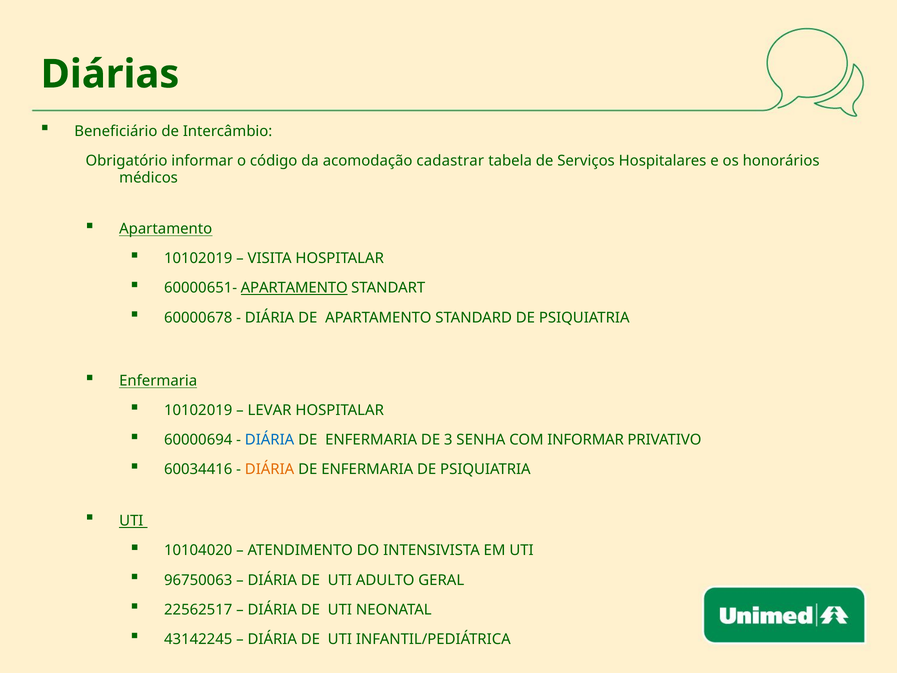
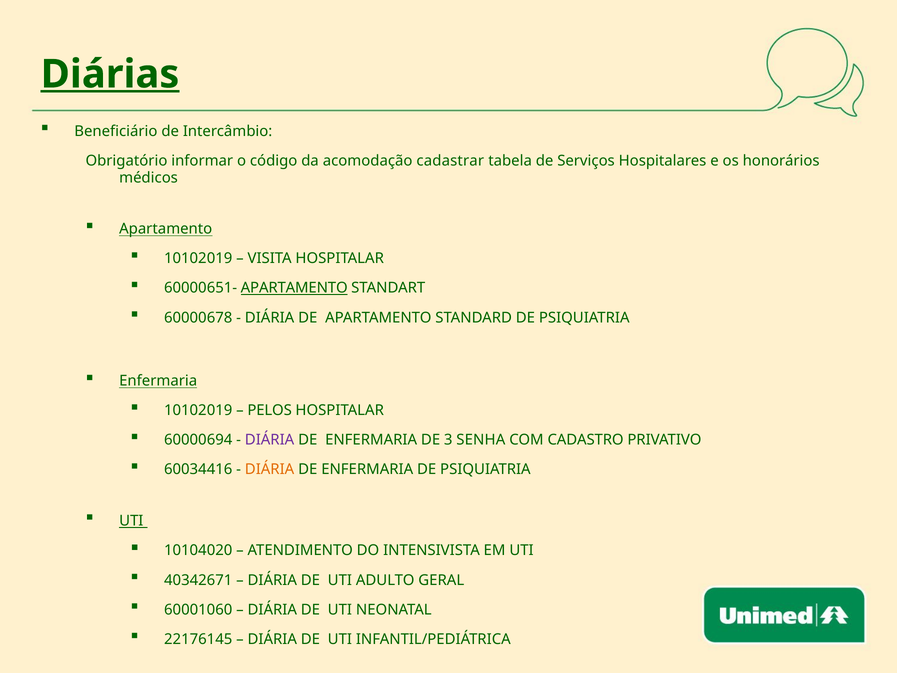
Diárias underline: none -> present (110, 74)
LEVAR: LEVAR -> PELOS (270, 410)
DIÁRIA colour: blue -> purple (270, 440)
COM INFORMAR: INFORMAR -> CADASTRO (586, 440)
96750063: 96750063 -> 40342671 (198, 580)
22562517: 22562517 -> 60001060 (198, 609)
43142245: 43142245 -> 22176145 (198, 639)
